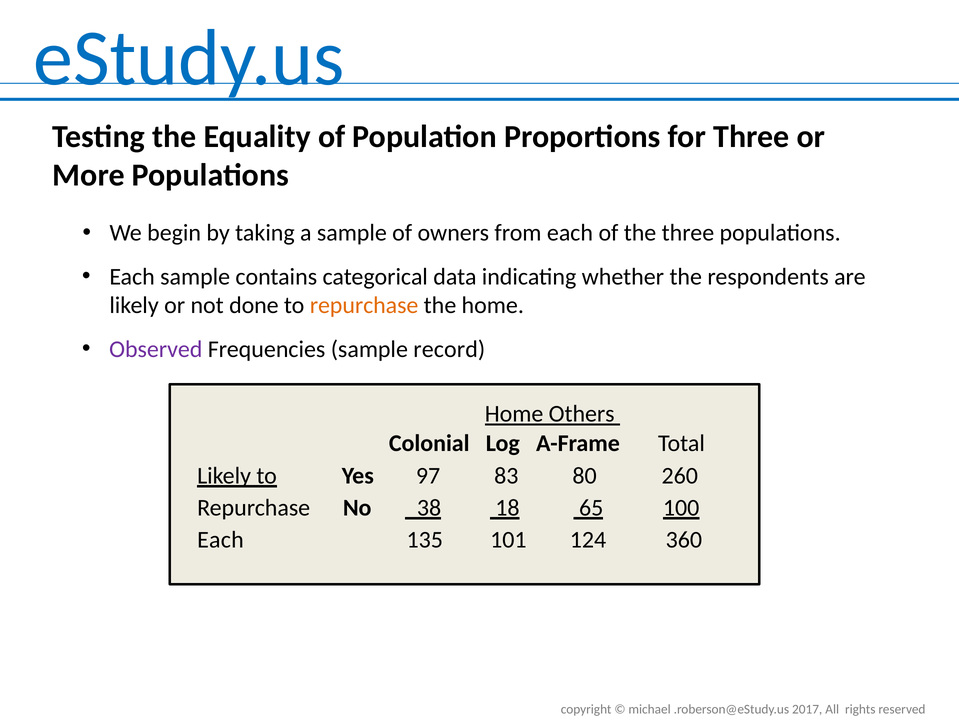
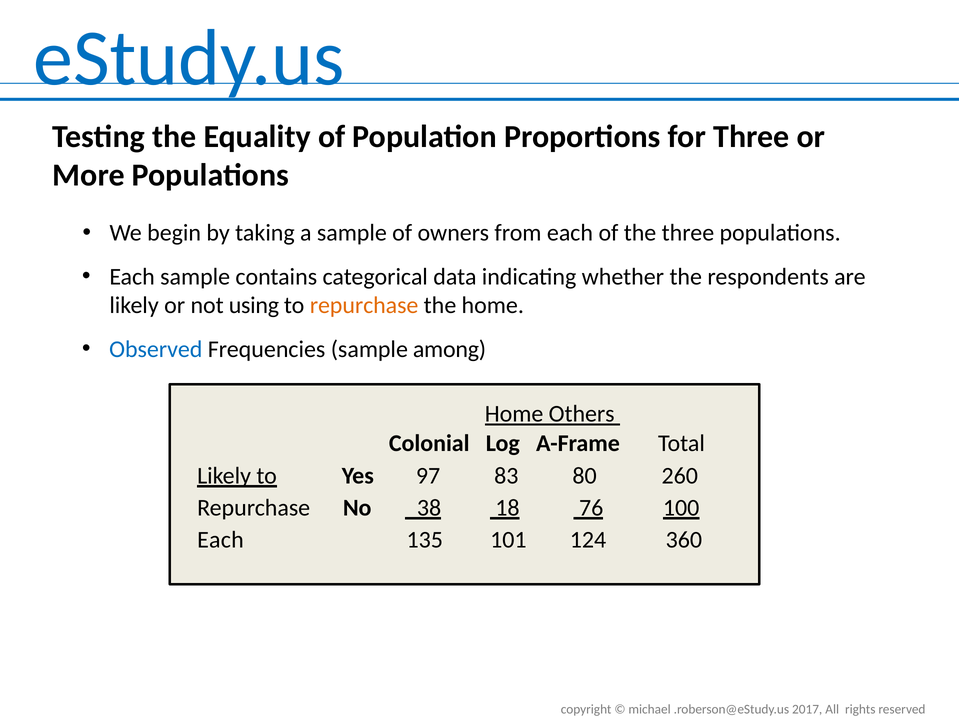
done: done -> using (254, 305)
Observed colour: purple -> blue (156, 349)
record: record -> among (449, 349)
65: 65 -> 76 (591, 507)
